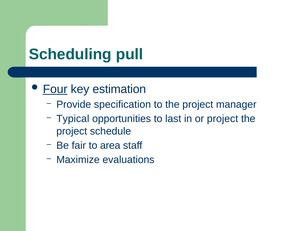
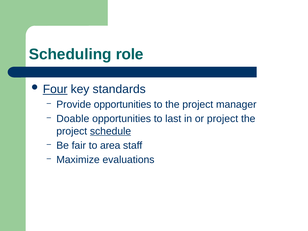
pull: pull -> role (130, 54)
estimation: estimation -> standards (119, 89)
Provide specification: specification -> opportunities (123, 104)
Typical: Typical -> Doable (73, 119)
schedule underline: none -> present (111, 131)
